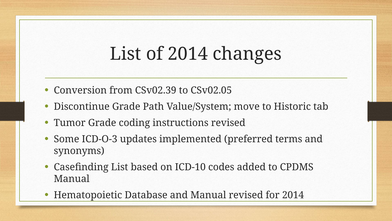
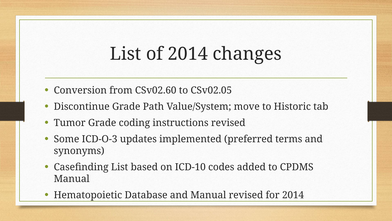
CSv02.39: CSv02.39 -> CSv02.60 (156, 90)
